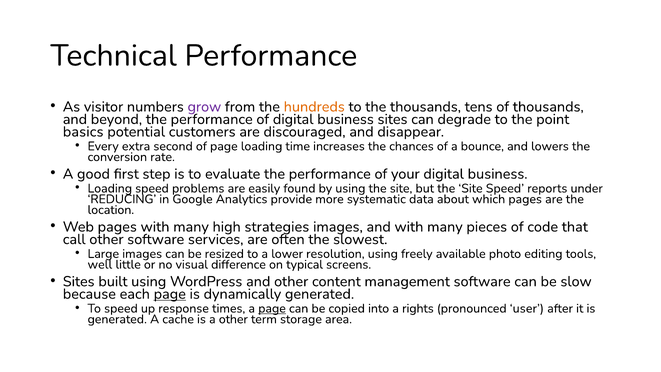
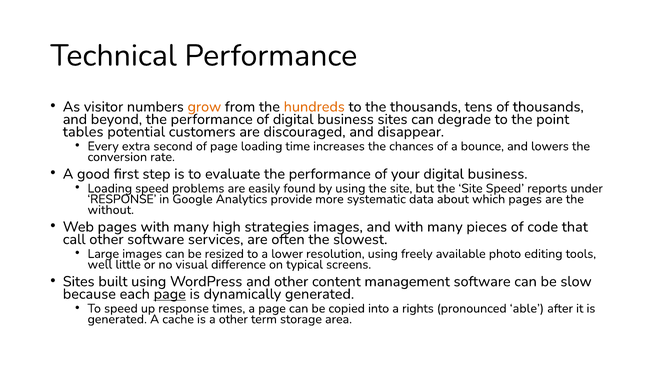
grow colour: purple -> orange (204, 107)
basics: basics -> tables (83, 132)
REDUCING: REDUCING -> RESPONSE (122, 199)
location: location -> without (111, 210)
page underline: present -> none (272, 308)
user: user -> able (527, 308)
